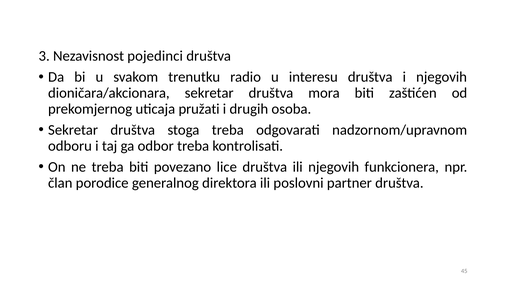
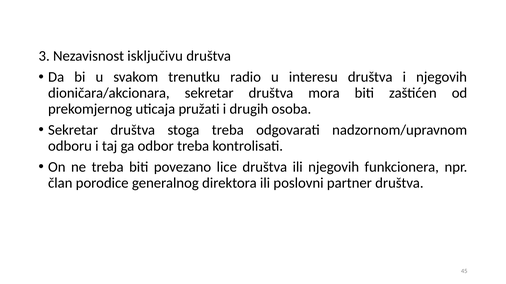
pojedinci: pojedinci -> isključivu (155, 56)
